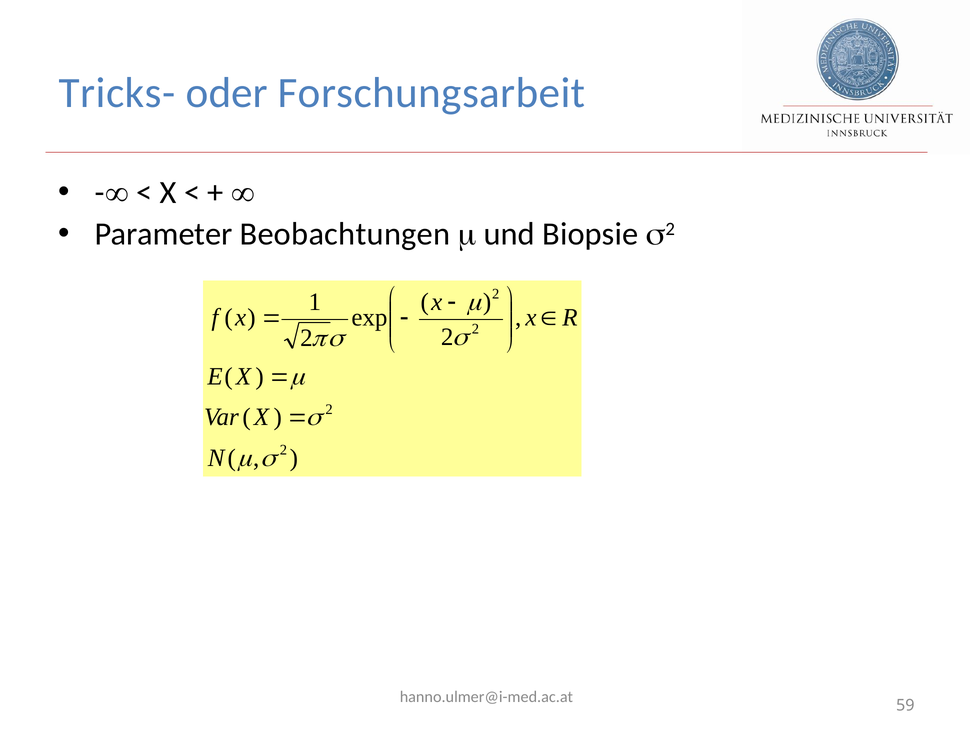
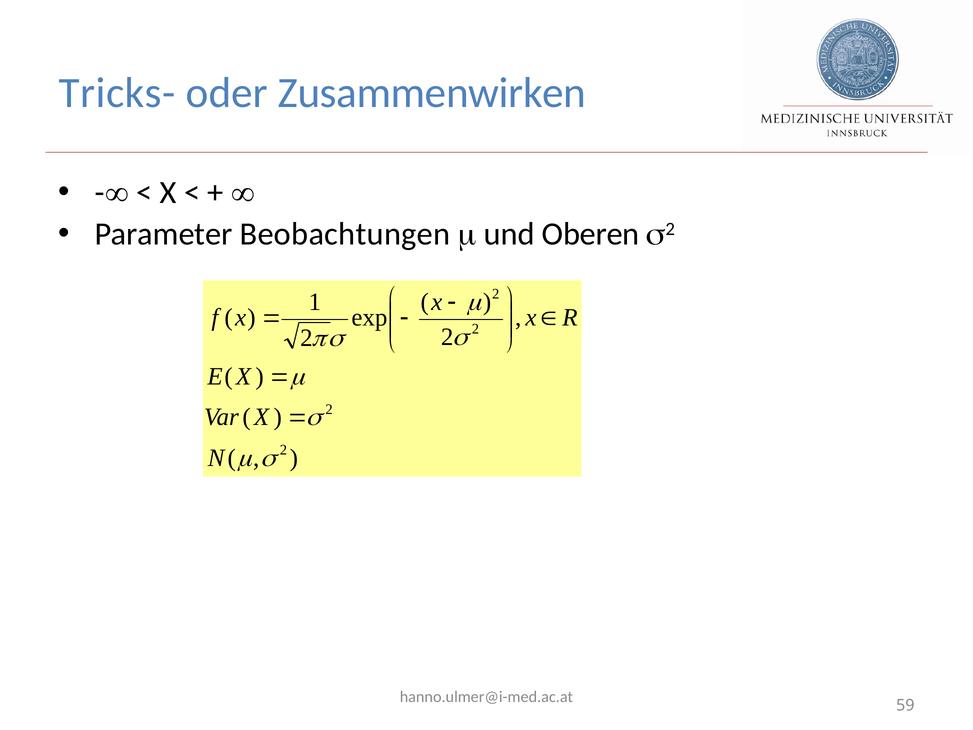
Forschungsarbeit: Forschungsarbeit -> Zusammenwirken (432, 93)
Biopsie: Biopsie -> Oberen (591, 234)
